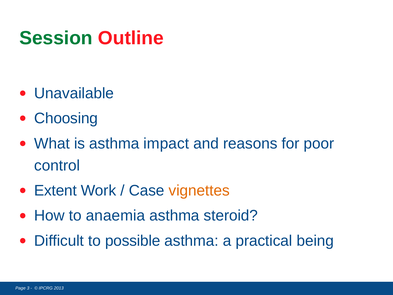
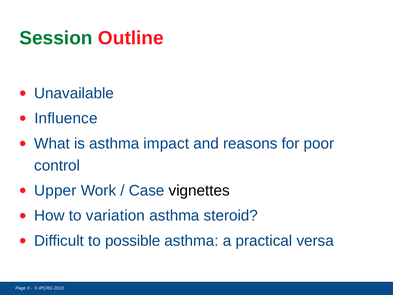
Choosing: Choosing -> Influence (66, 118)
Extent: Extent -> Upper (55, 190)
vignettes colour: orange -> black (199, 190)
anaemia: anaemia -> variation (115, 216)
being: being -> versa (315, 241)
